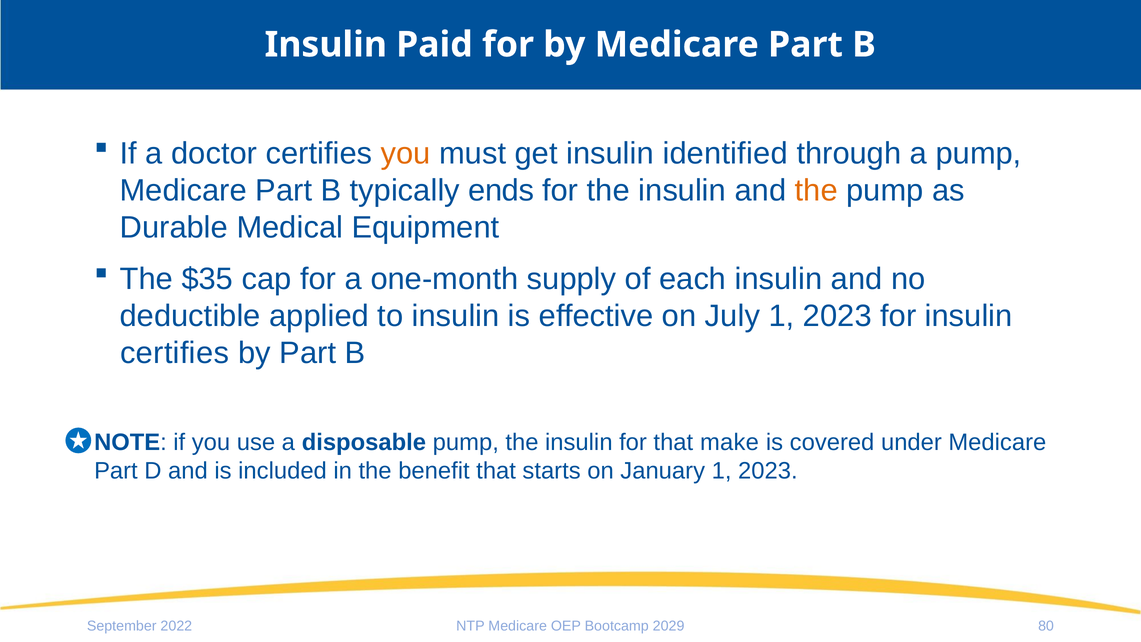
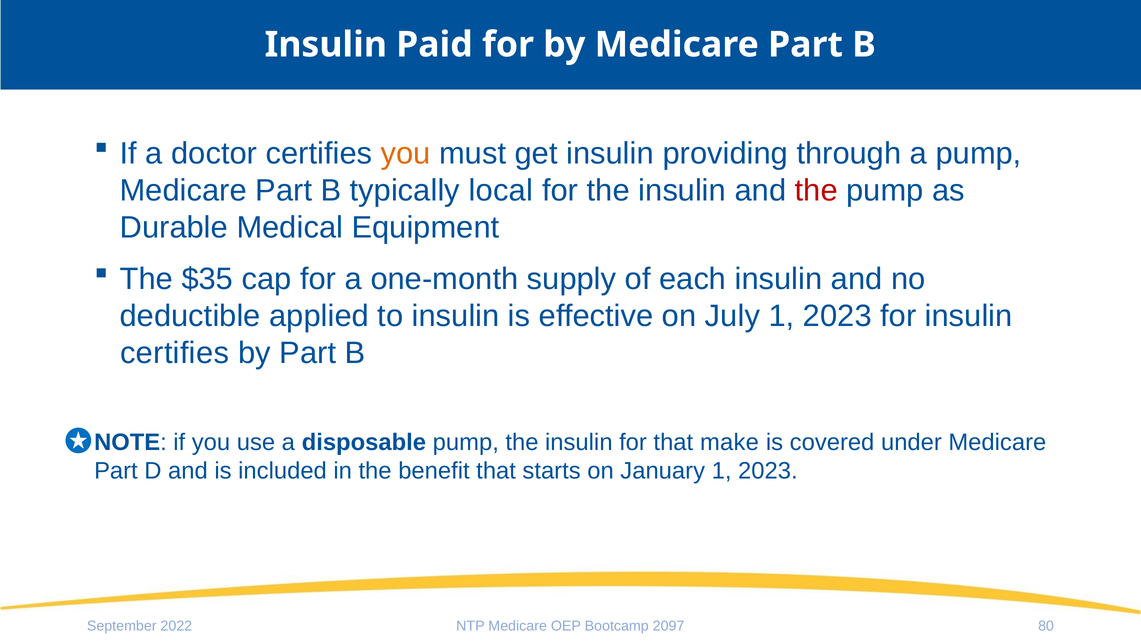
identified: identified -> providing (725, 153)
ends: ends -> local (501, 190)
the colour: orange -> red (816, 190)
2029: 2029 -> 2097 (669, 626)
